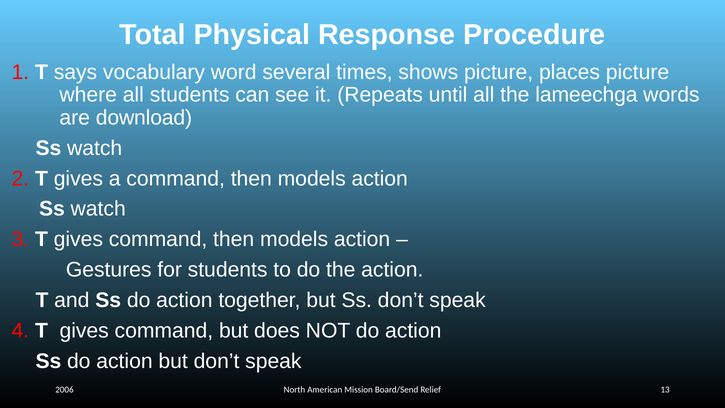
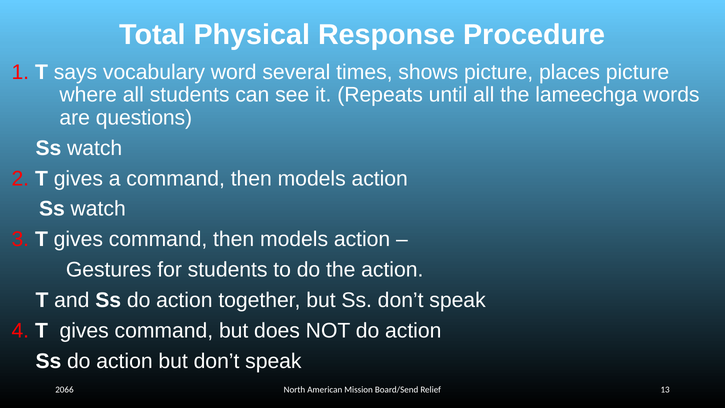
download: download -> questions (144, 118)
2006: 2006 -> 2066 (64, 389)
